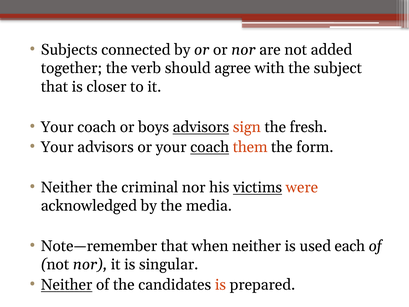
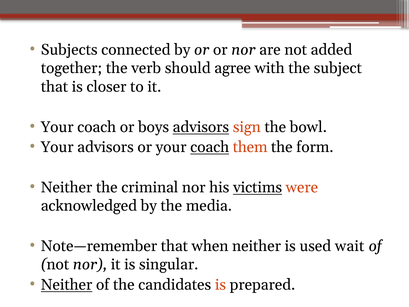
fresh: fresh -> bowl (308, 127)
each: each -> wait (350, 246)
